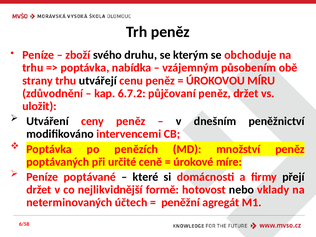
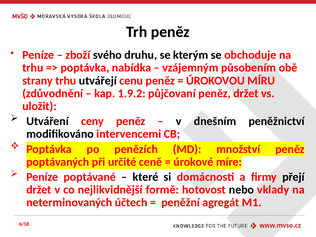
6.7.2: 6.7.2 -> 1.9.2 (132, 93)
